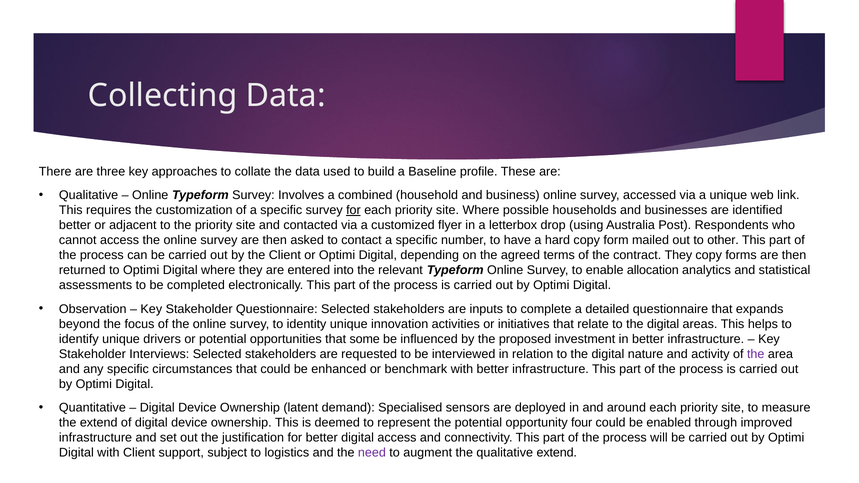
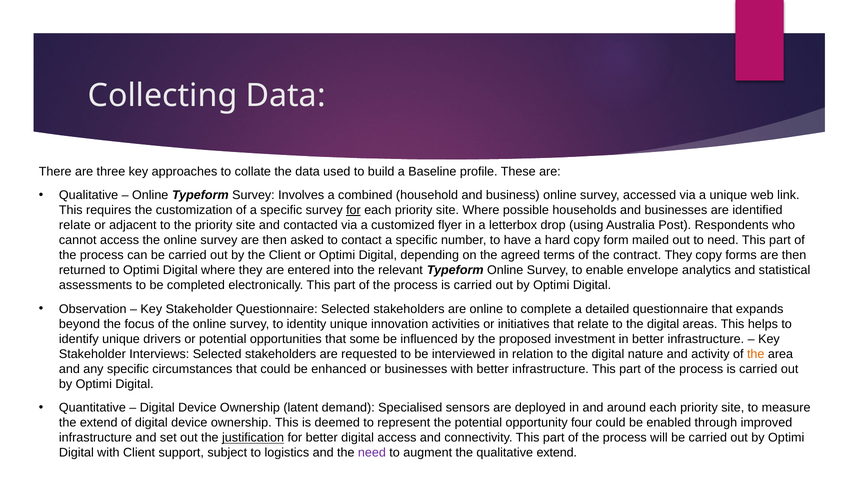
better: better -> relate (75, 225)
to other: other -> need (723, 240)
allocation: allocation -> envelope (653, 270)
are inputs: inputs -> online (486, 309)
the colour: purple -> orange (756, 354)
or benchmark: benchmark -> businesses (416, 369)
justification underline: none -> present (253, 438)
